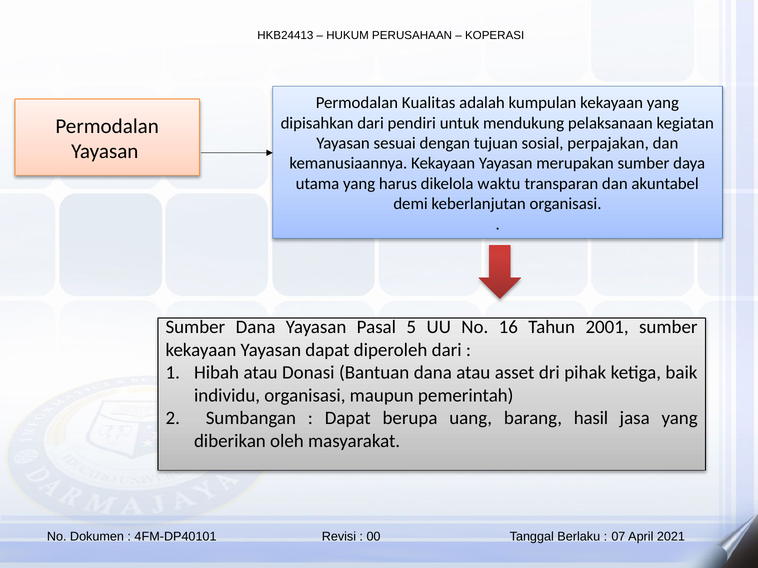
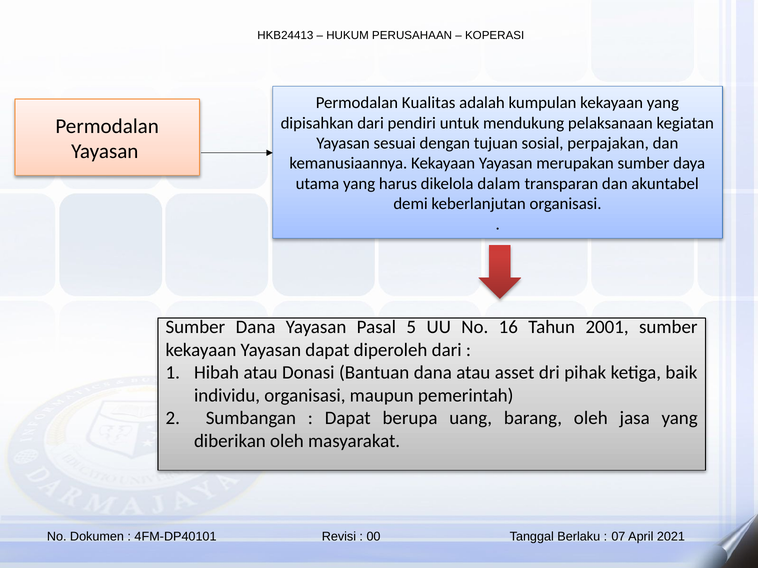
waktu: waktu -> dalam (499, 184)
barang hasil: hasil -> oleh (591, 418)
